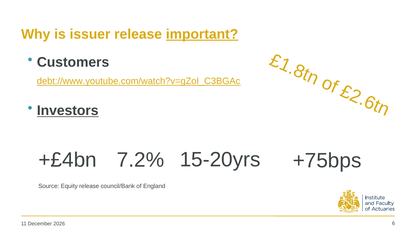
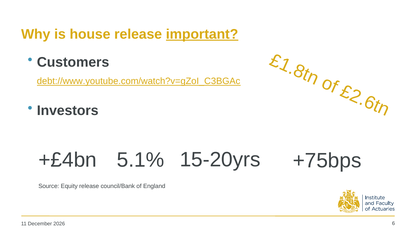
issuer: issuer -> house (90, 34)
Investors underline: present -> none (68, 111)
7.2%: 7.2% -> 5.1% (141, 160)
